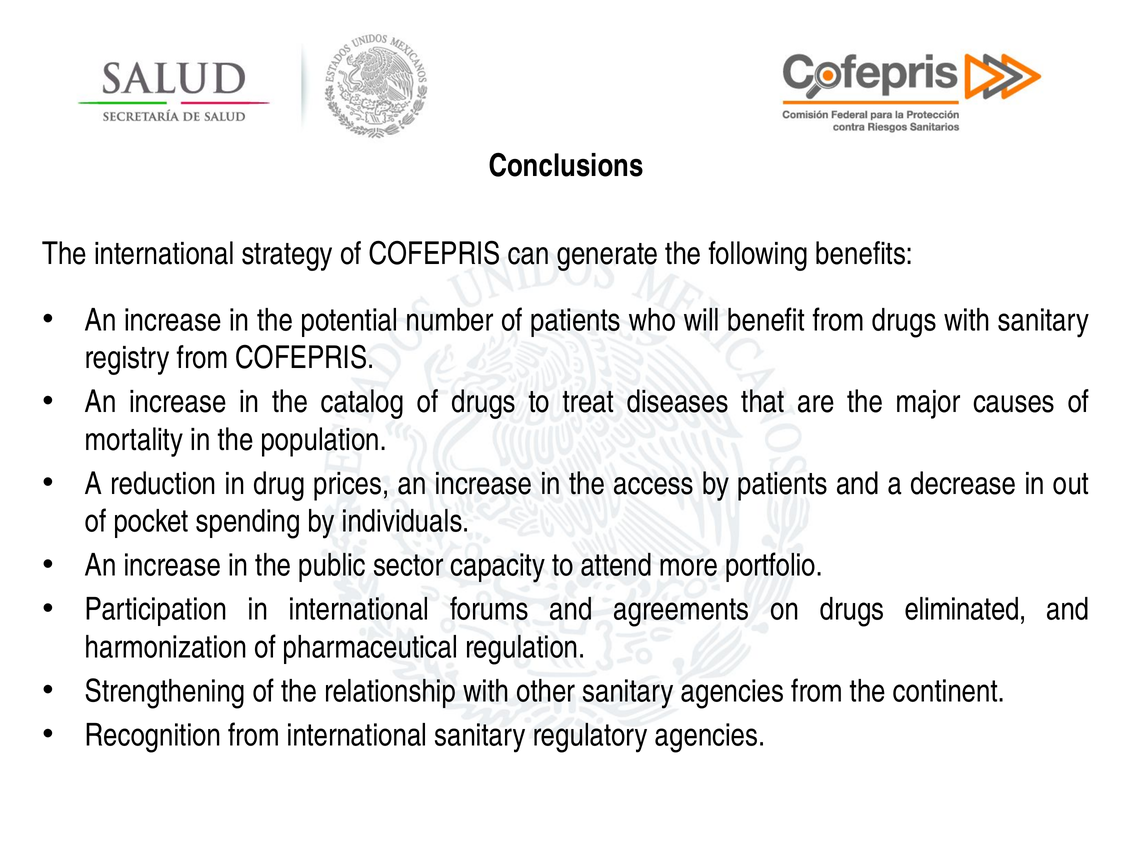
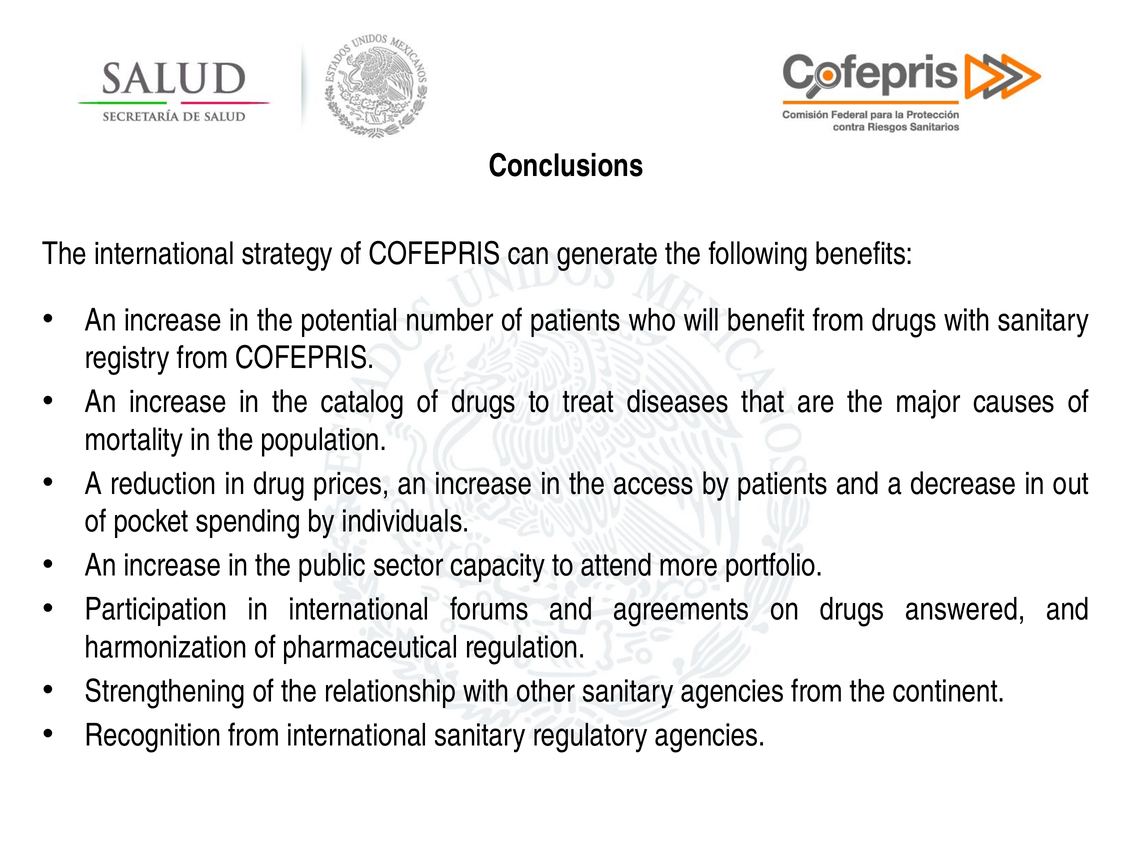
eliminated: eliminated -> answered (965, 609)
